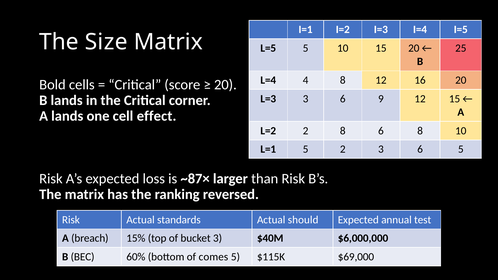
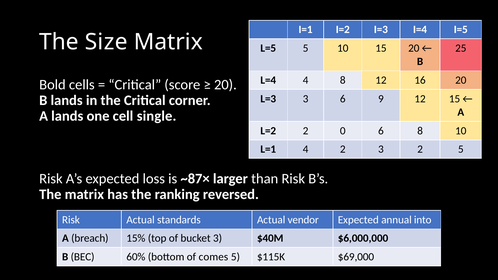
effect: effect -> single (157, 116)
2 8: 8 -> 0 (343, 131)
L=1 5: 5 -> 4 (306, 149)
2 3 6: 6 -> 2 (420, 149)
should: should -> vendor (303, 220)
test: test -> into (423, 220)
